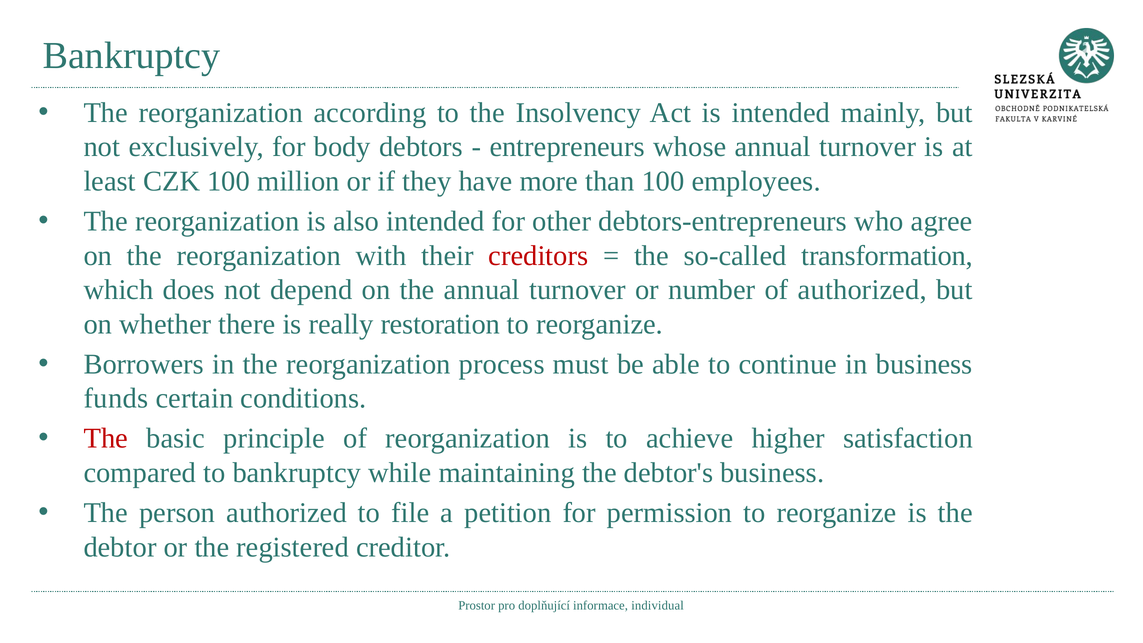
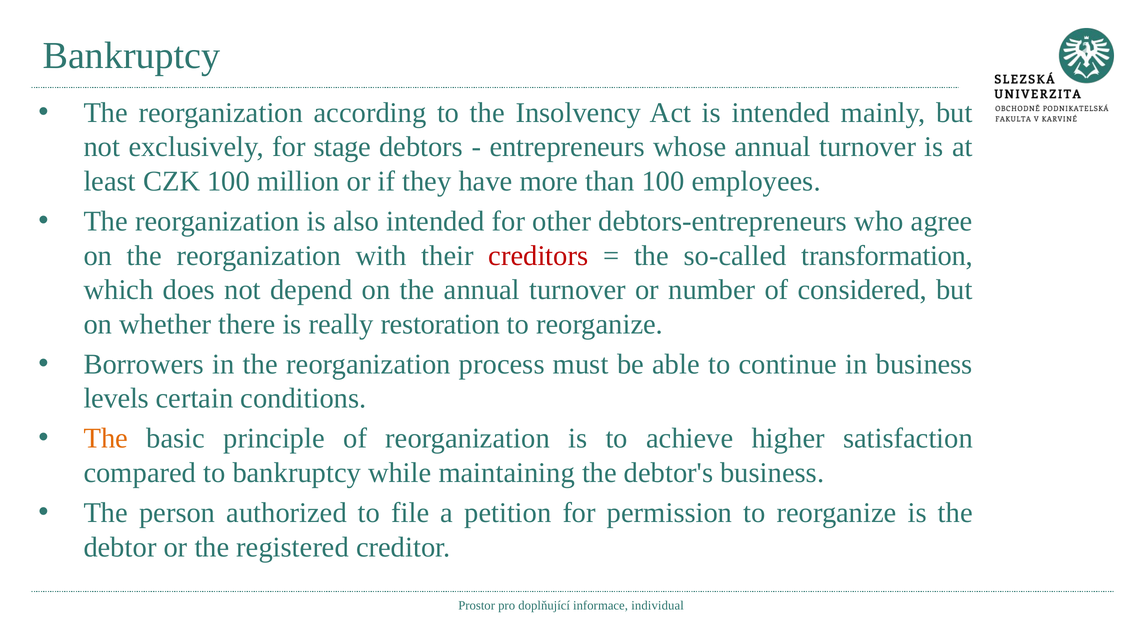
body: body -> stage (342, 147)
of authorized: authorized -> considered (862, 290)
funds: funds -> levels (116, 398)
The colour: red -> orange (106, 439)
